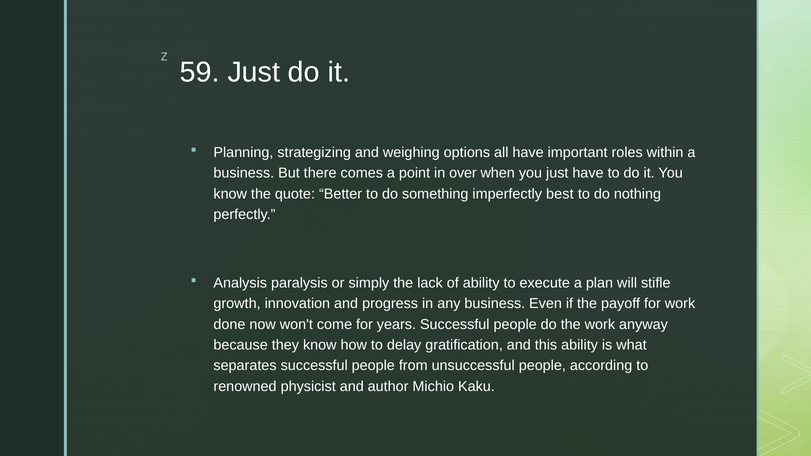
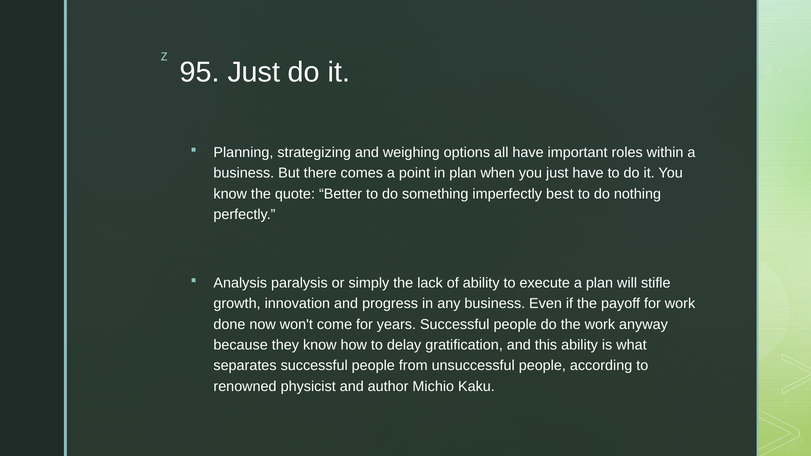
59: 59 -> 95 (200, 72)
in over: over -> plan (463, 173)
